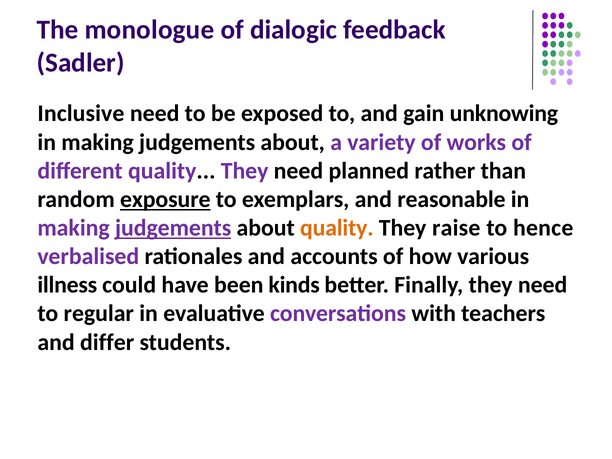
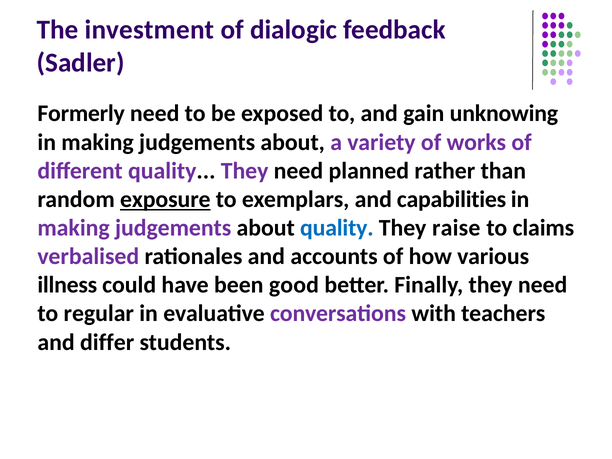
monologue: monologue -> investment (149, 30)
Inclusive: Inclusive -> Formerly (81, 114)
reasonable: reasonable -> capabilities (451, 199)
judgements underline: present -> none (173, 228)
quality colour: orange -> blue (337, 228)
hence: hence -> claims (543, 228)
kinds: kinds -> good (294, 285)
